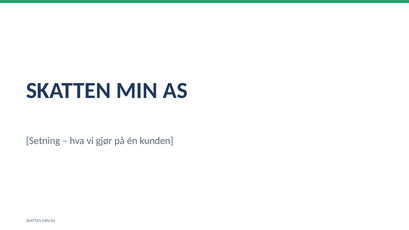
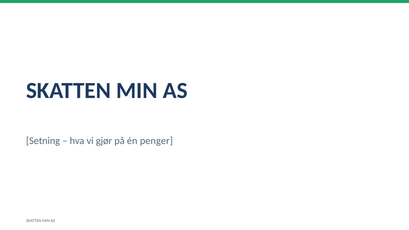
kunden: kunden -> penger (156, 141)
